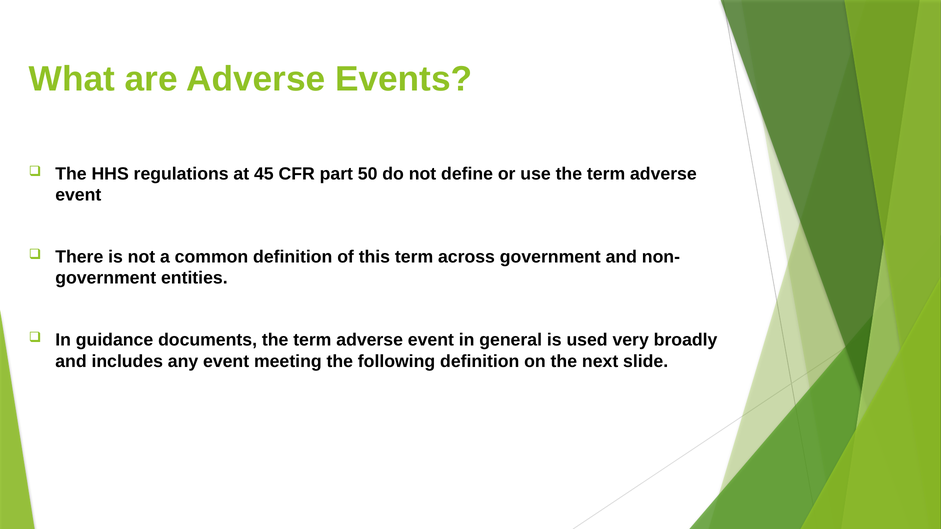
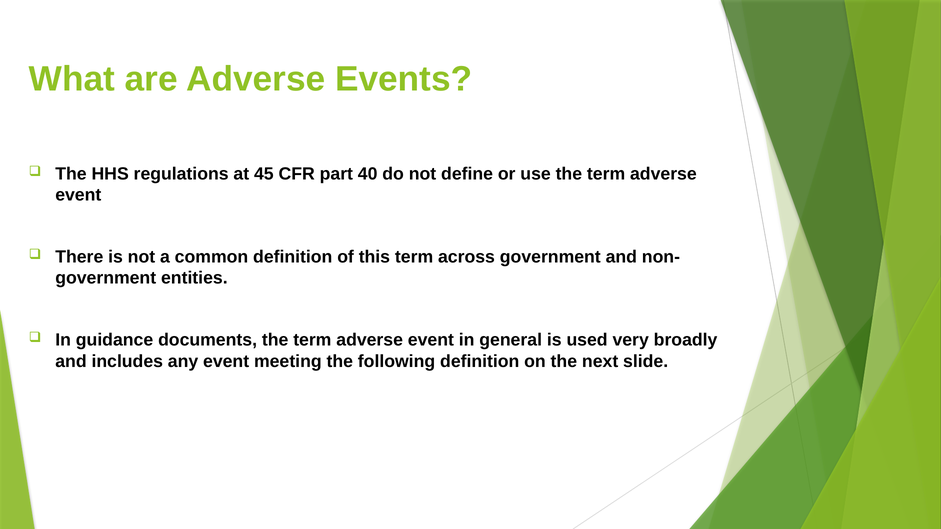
50: 50 -> 40 (368, 174)
